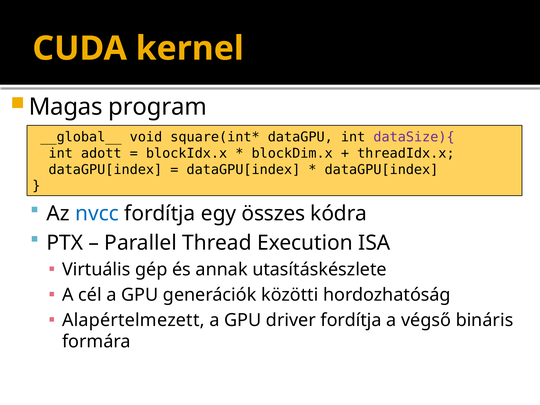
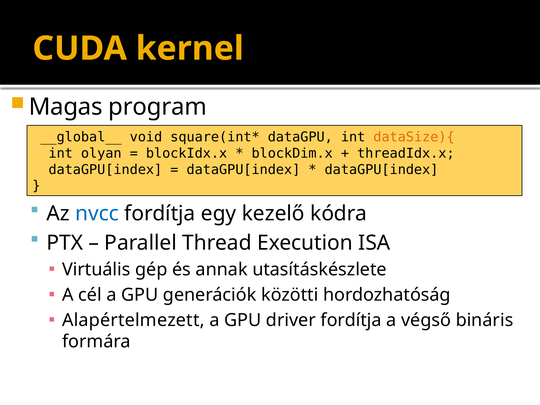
dataSize){ colour: purple -> orange (414, 137)
adott: adott -> olyan (101, 153)
összes: összes -> kezelő (273, 214)
